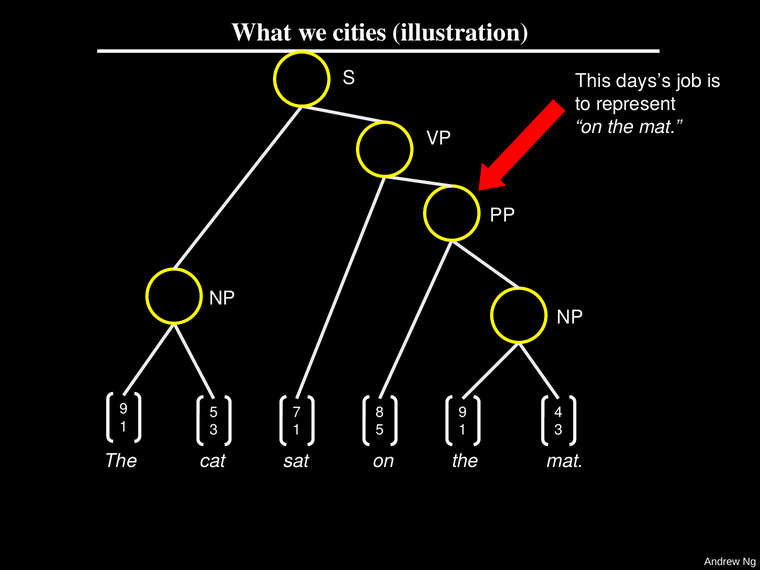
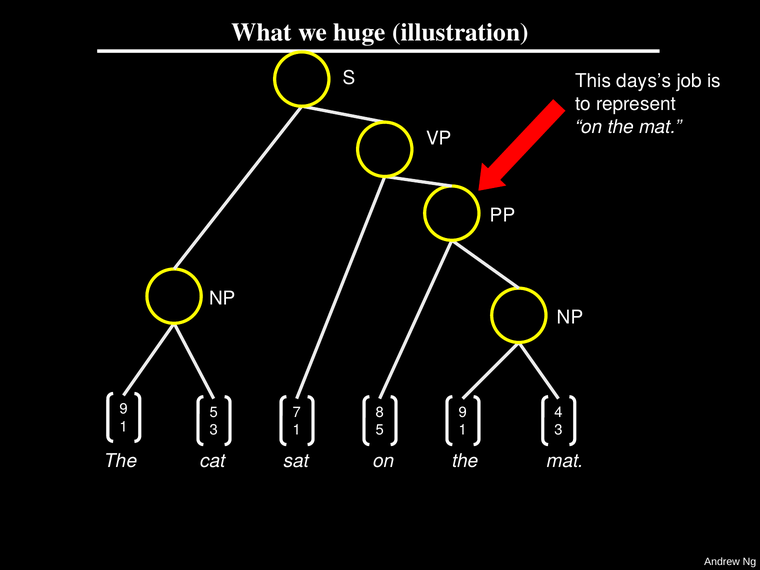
cities: cities -> huge (359, 32)
